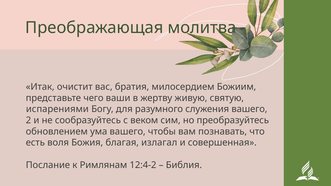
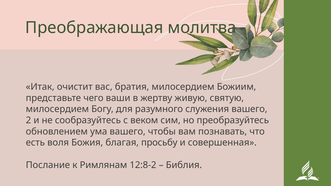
испарениями: испарениями -> милосердием (57, 109)
излагал: излагал -> просьбу (159, 143)
12:4-2: 12:4-2 -> 12:8-2 (143, 165)
